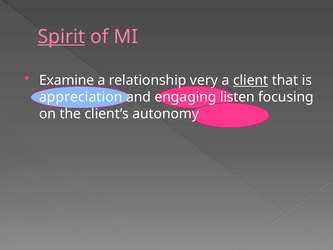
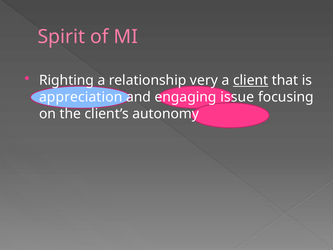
Spirit underline: present -> none (61, 37)
Examine: Examine -> Righting (67, 80)
listen: listen -> issue (237, 97)
